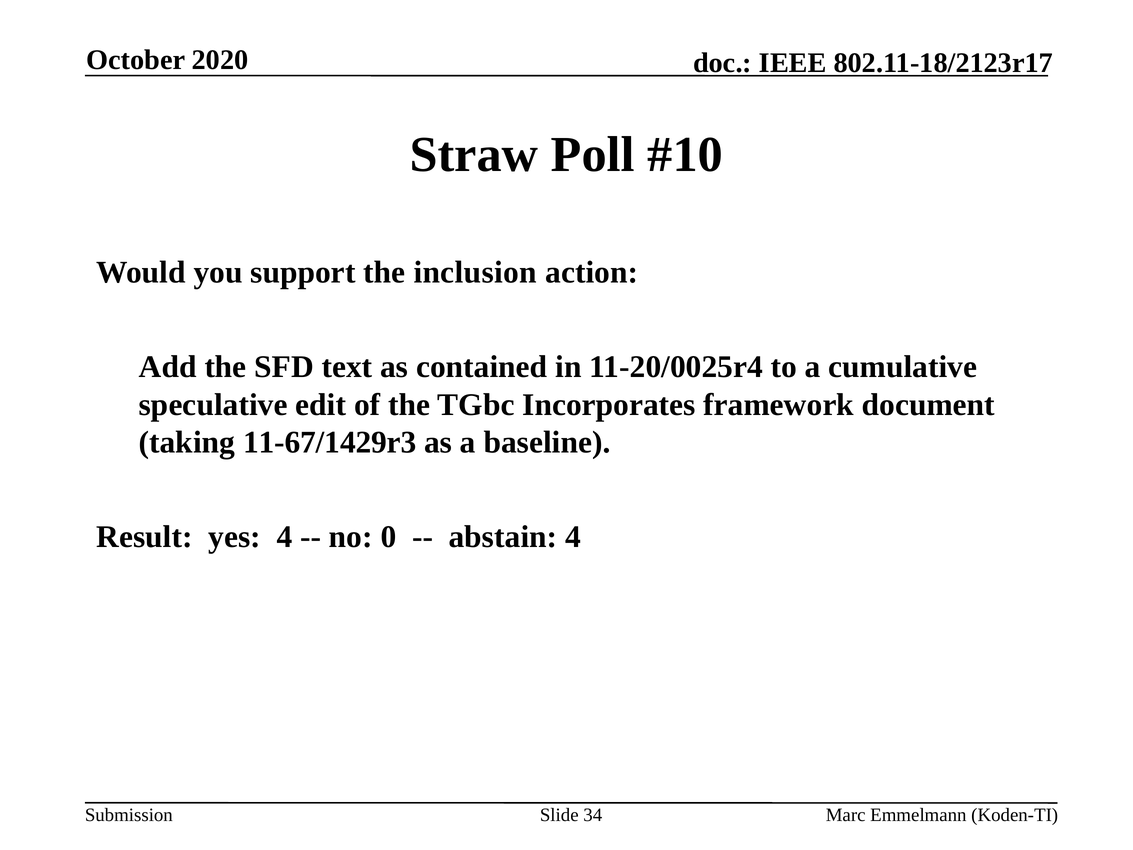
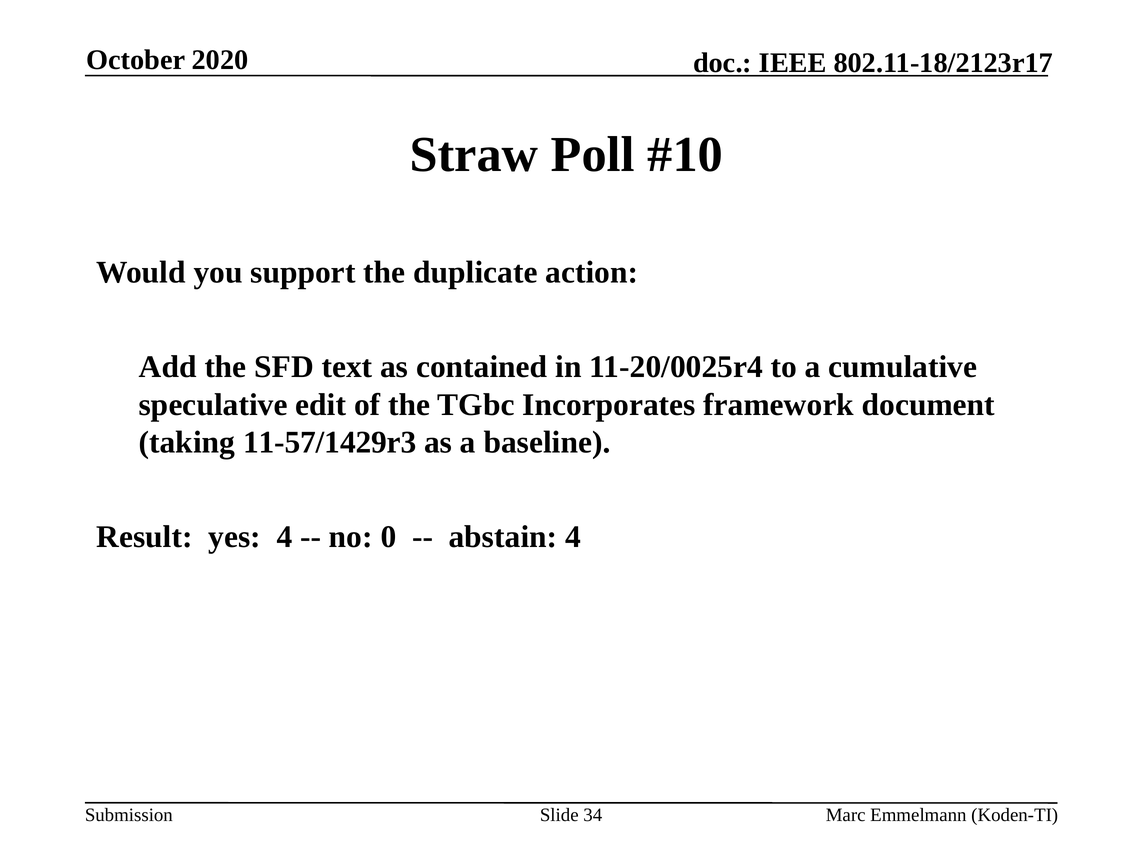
inclusion: inclusion -> duplicate (475, 272)
11-67/1429r3: 11-67/1429r3 -> 11-57/1429r3 (330, 442)
